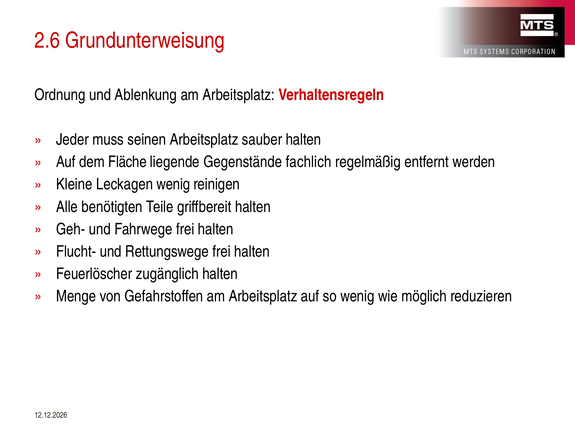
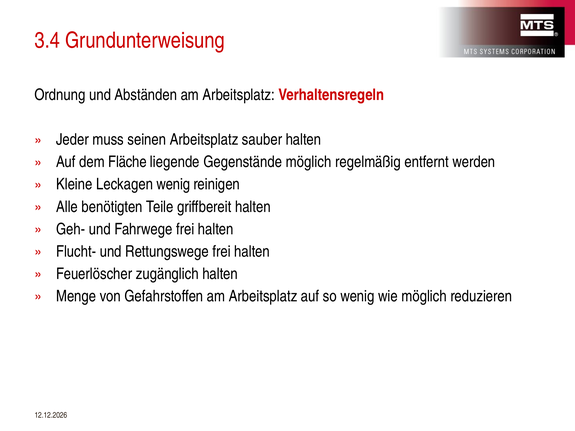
2.6: 2.6 -> 3.4 (47, 41)
Ablenkung: Ablenkung -> Abständen (146, 95)
Gegenstände fachlich: fachlich -> möglich (309, 162)
